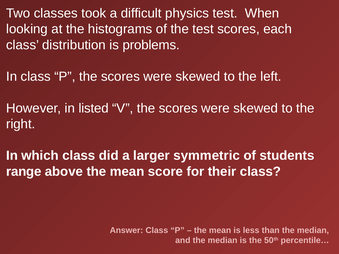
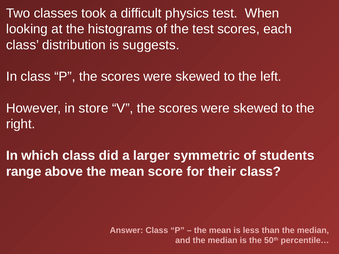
problems: problems -> suggests (151, 45)
listed: listed -> store (93, 108)
